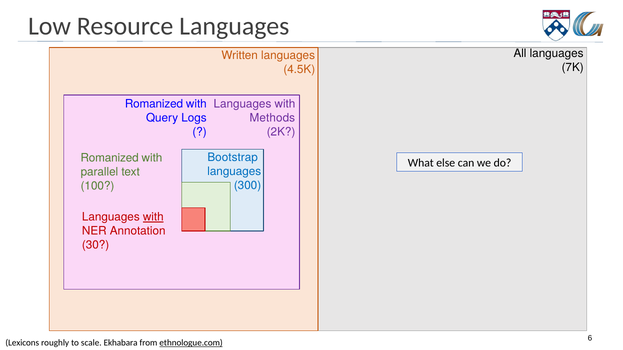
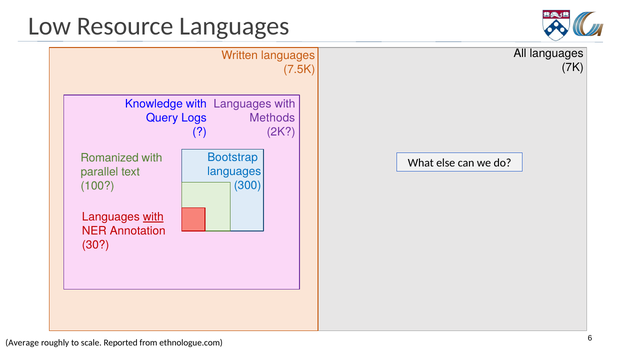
4.5K: 4.5K -> 7.5K (299, 70)
Romanized: Romanized -> Knowledge (154, 104)
Lexicons: Lexicons -> Average (22, 343)
Ekhabara: Ekhabara -> Reported (121, 343)
ethnologue.com underline: present -> none (191, 343)
